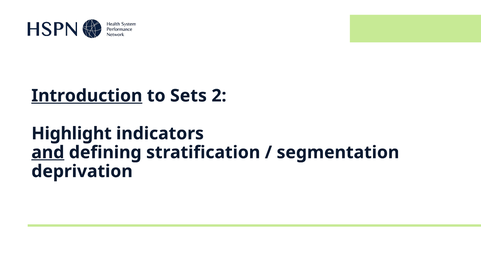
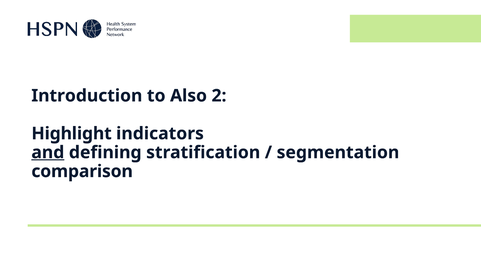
Introduction underline: present -> none (87, 96)
Sets: Sets -> Also (189, 96)
deprivation: deprivation -> comparison (82, 172)
